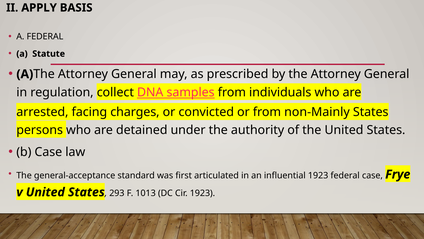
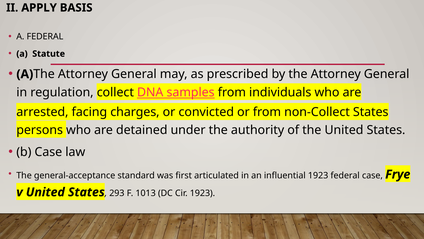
non-Mainly: non-Mainly -> non-Collect (317, 112)
